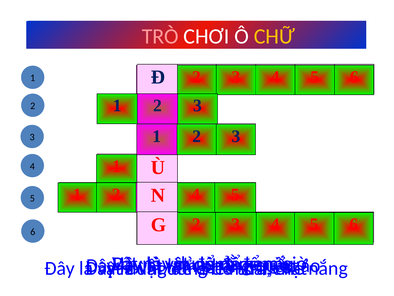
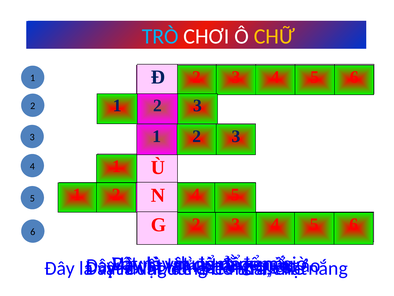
TRÒ colour: pink -> light blue (160, 36)
